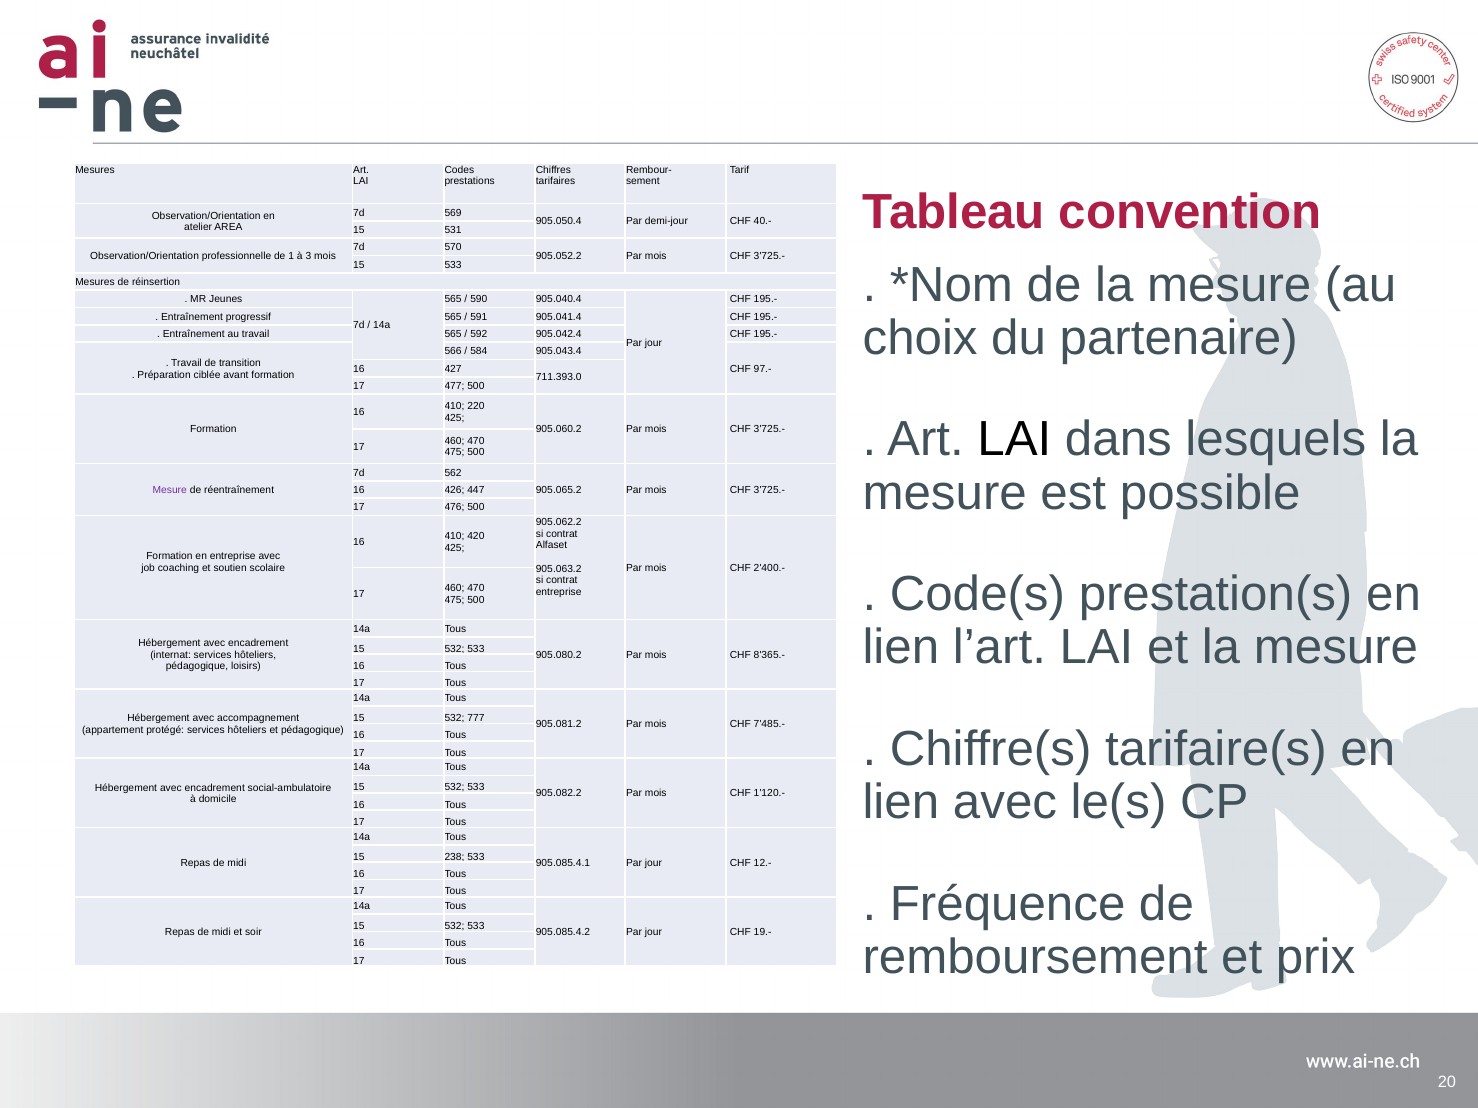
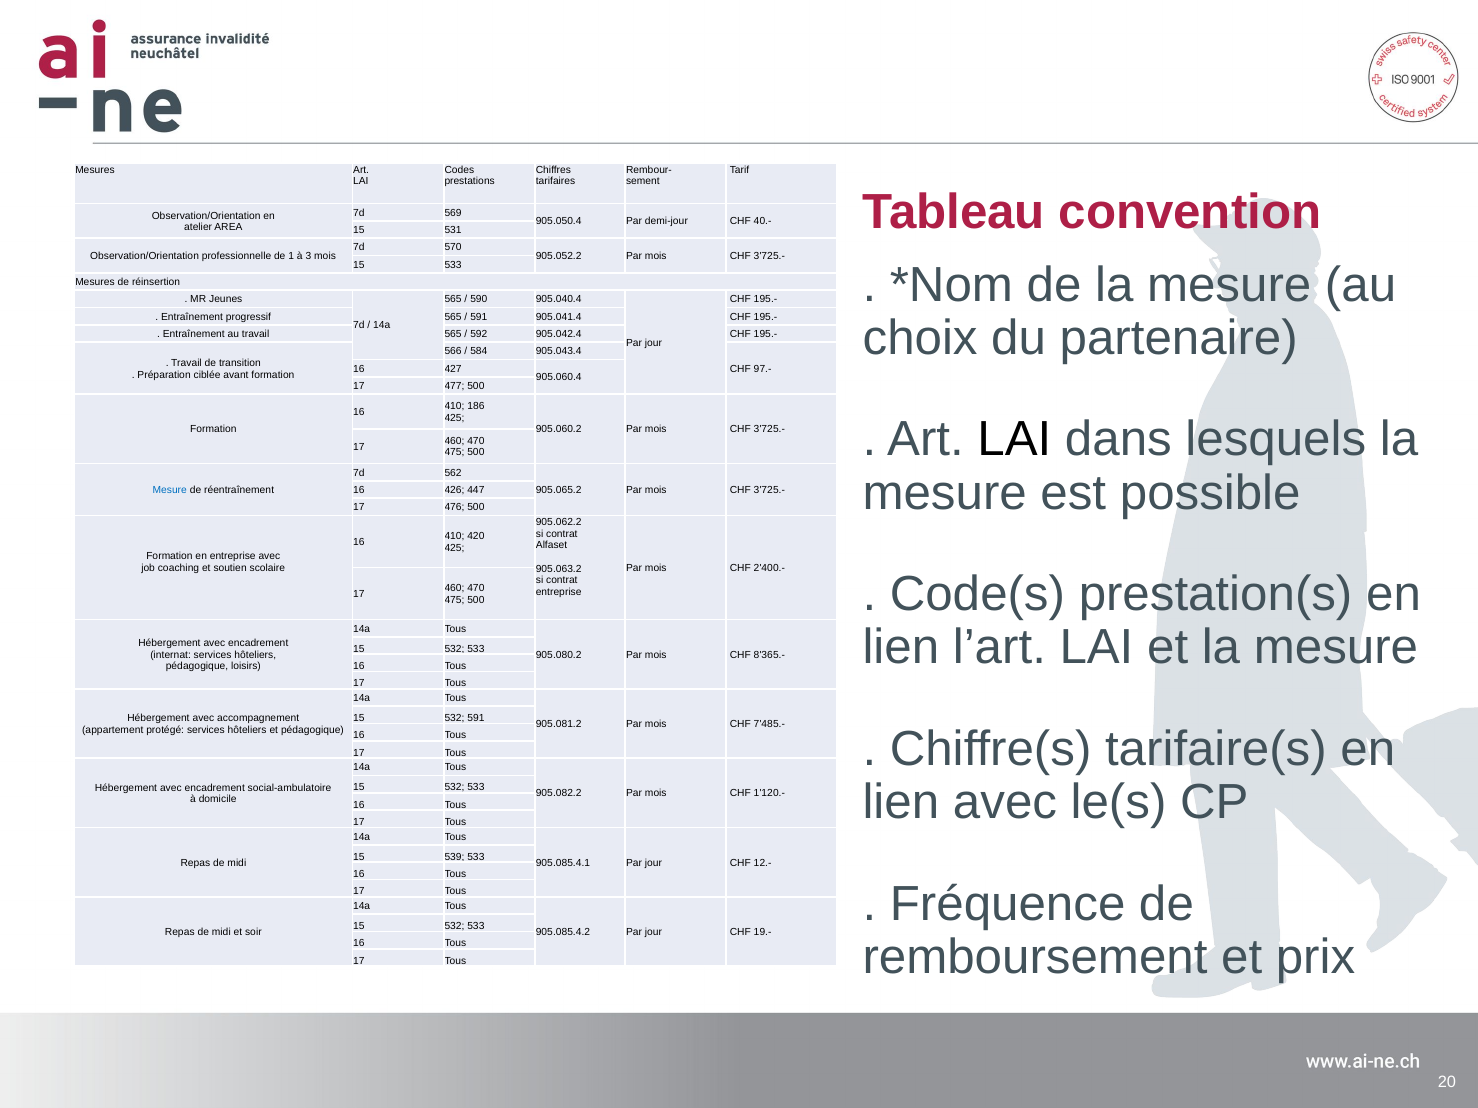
711.393.0: 711.393.0 -> 905.060.4 (559, 378)
220: 220 -> 186 (476, 407)
Mesure colour: purple -> blue (170, 490)
532 777: 777 -> 591 (476, 718)
238: 238 -> 539 (455, 857)
